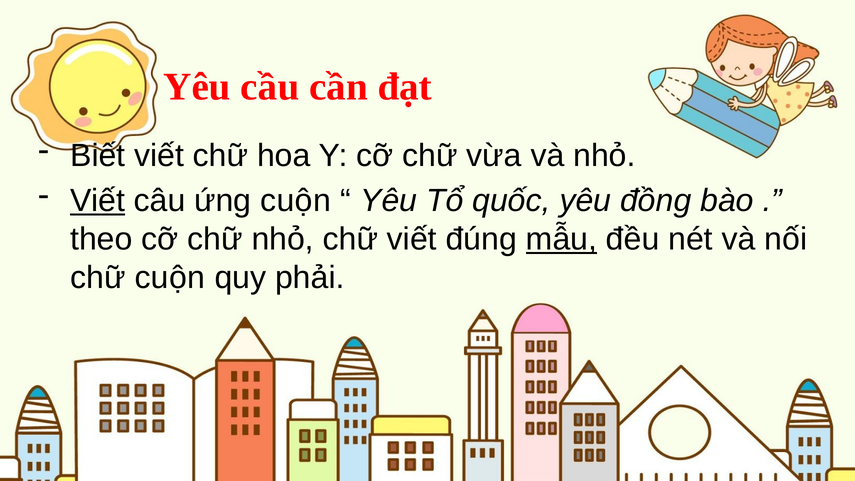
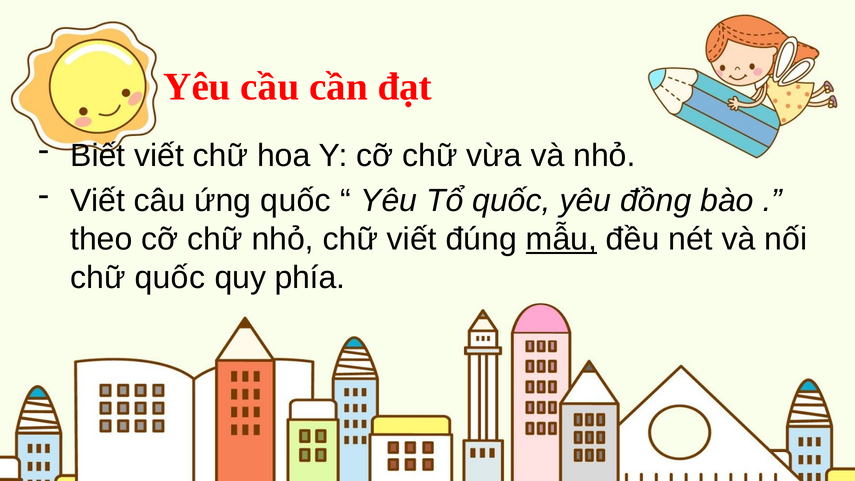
Viết underline: present -> none (98, 201)
ứng cuộn: cuộn -> quốc (296, 201)
chữ cuộn: cuộn -> quốc (170, 278)
phải: phải -> phía (310, 278)
